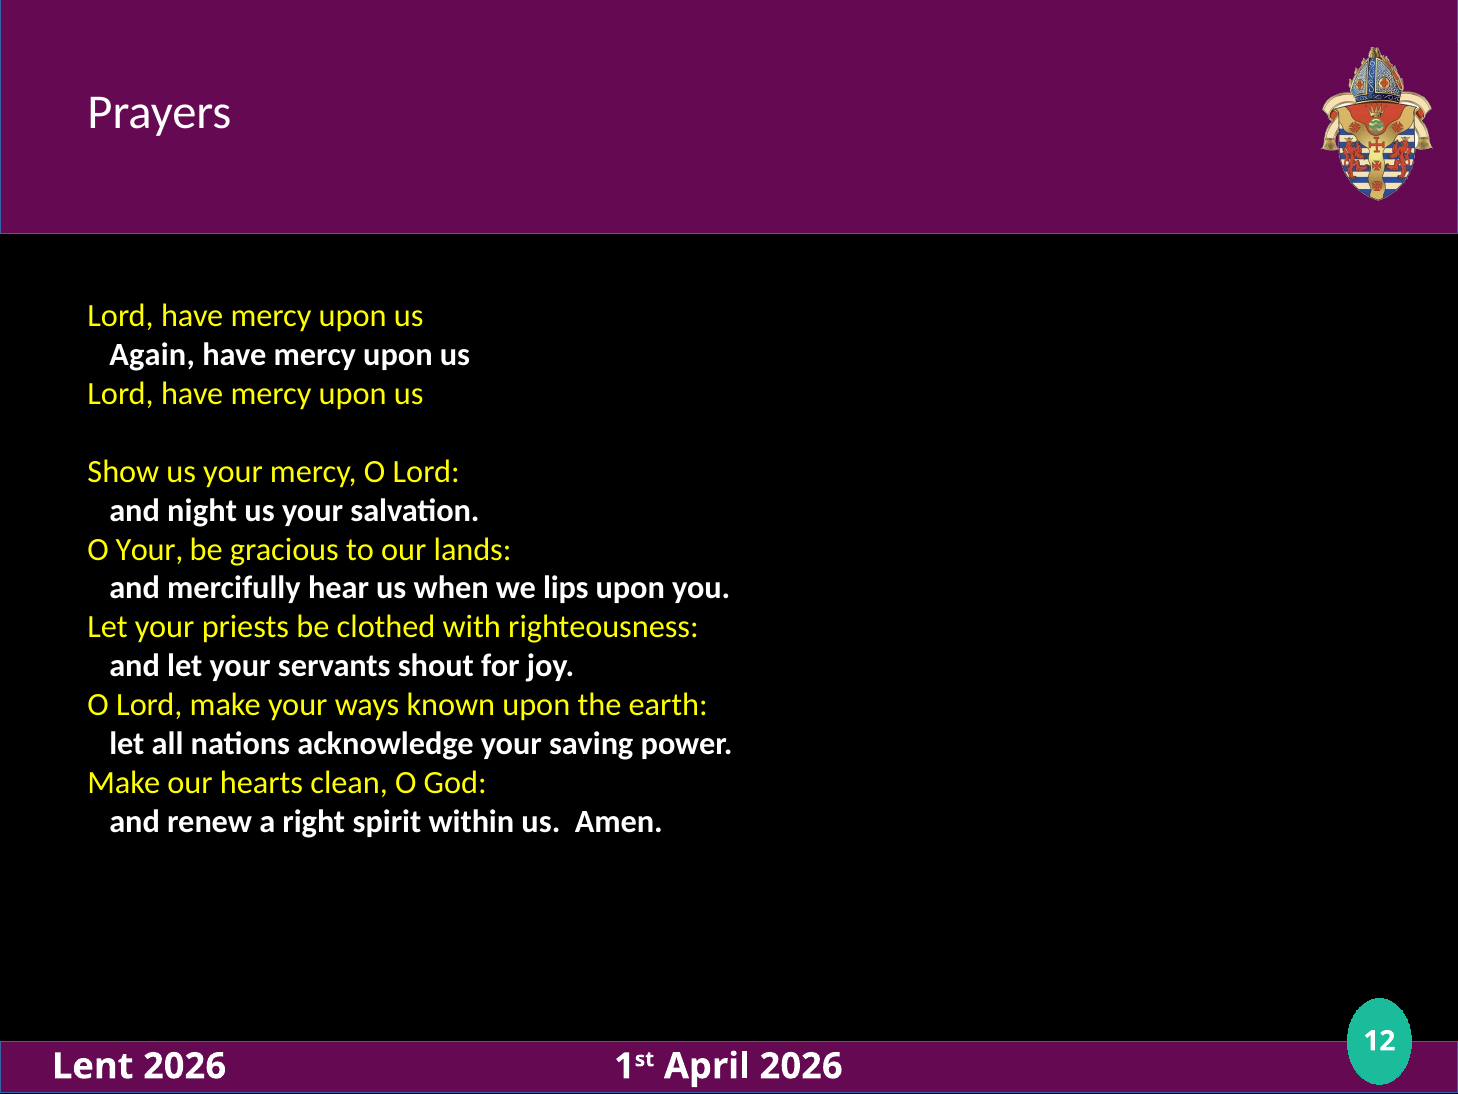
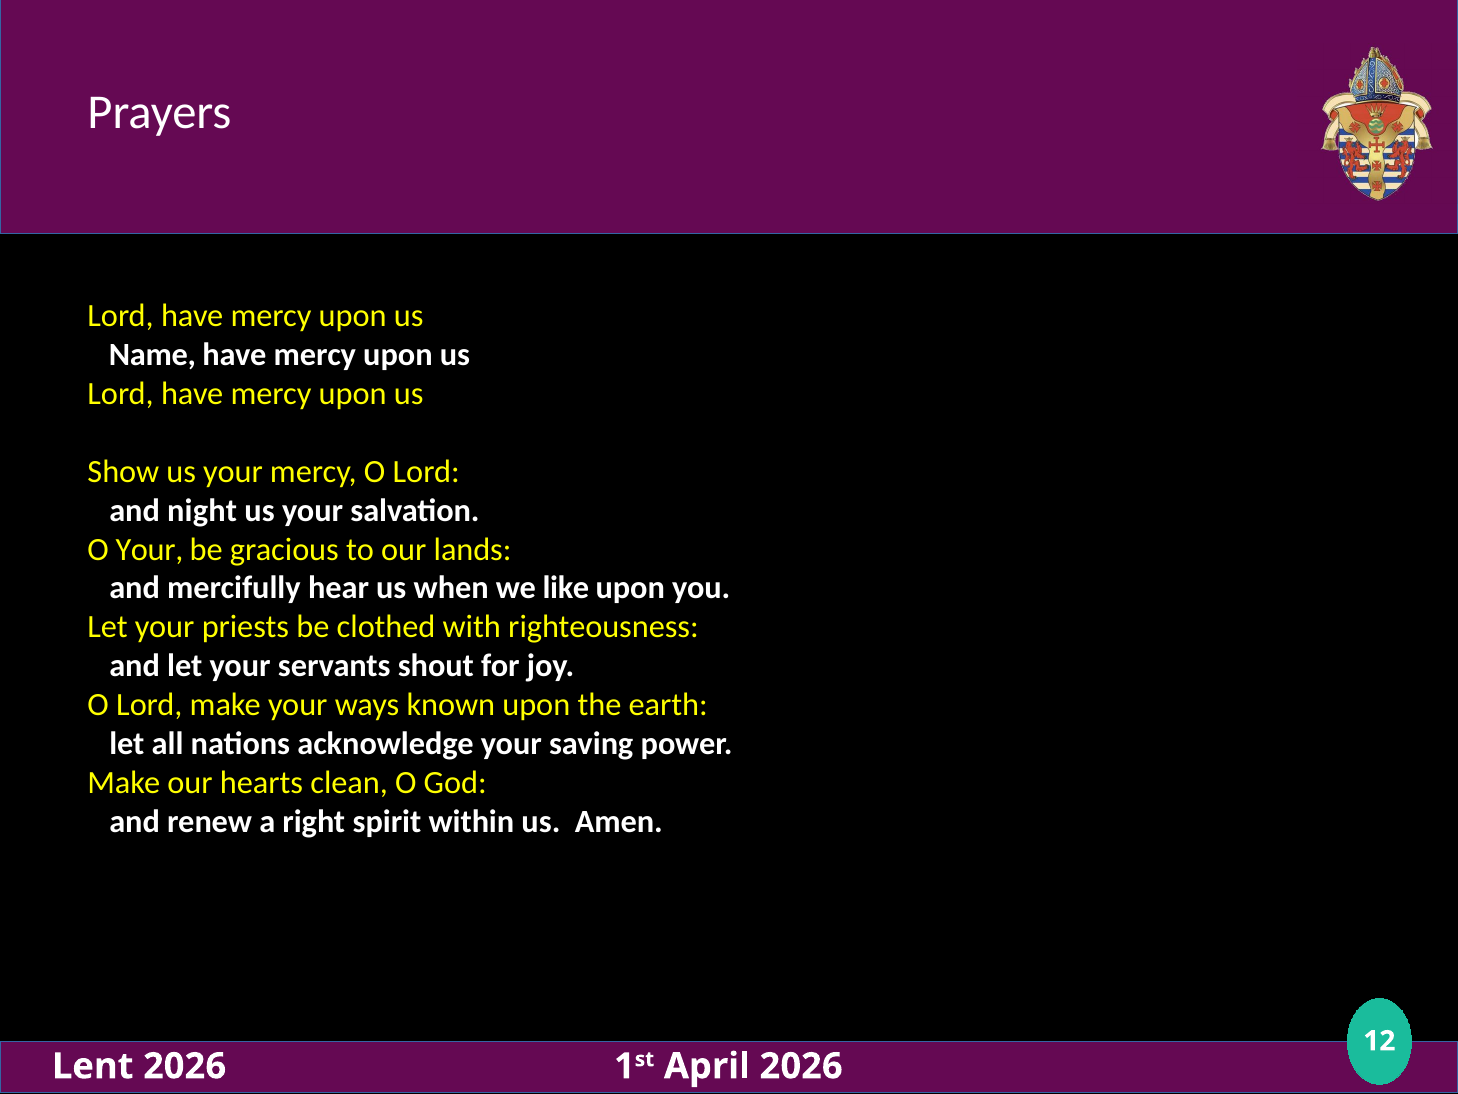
Again: Again -> Name (152, 355)
lips: lips -> like (566, 588)
